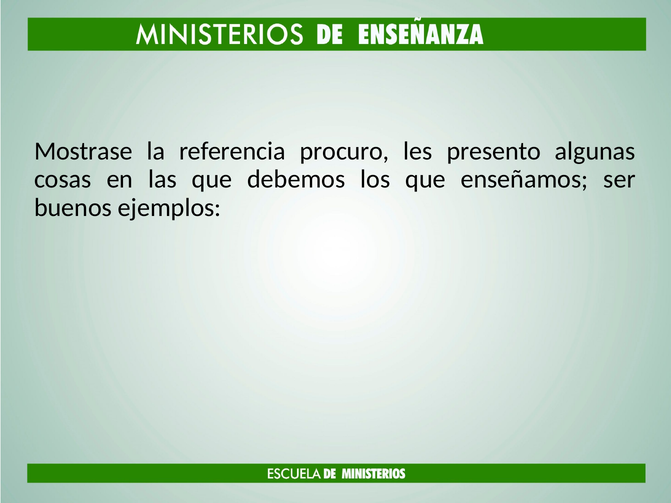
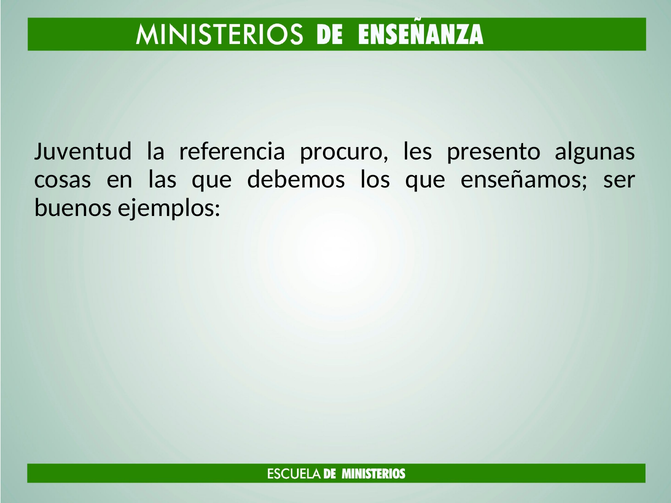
Mostrase: Mostrase -> Juventud (83, 151)
